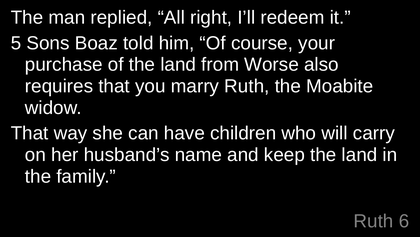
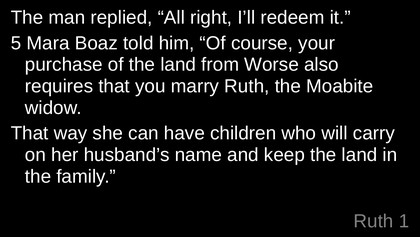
Sons: Sons -> Mara (48, 43)
6: 6 -> 1 (404, 221)
